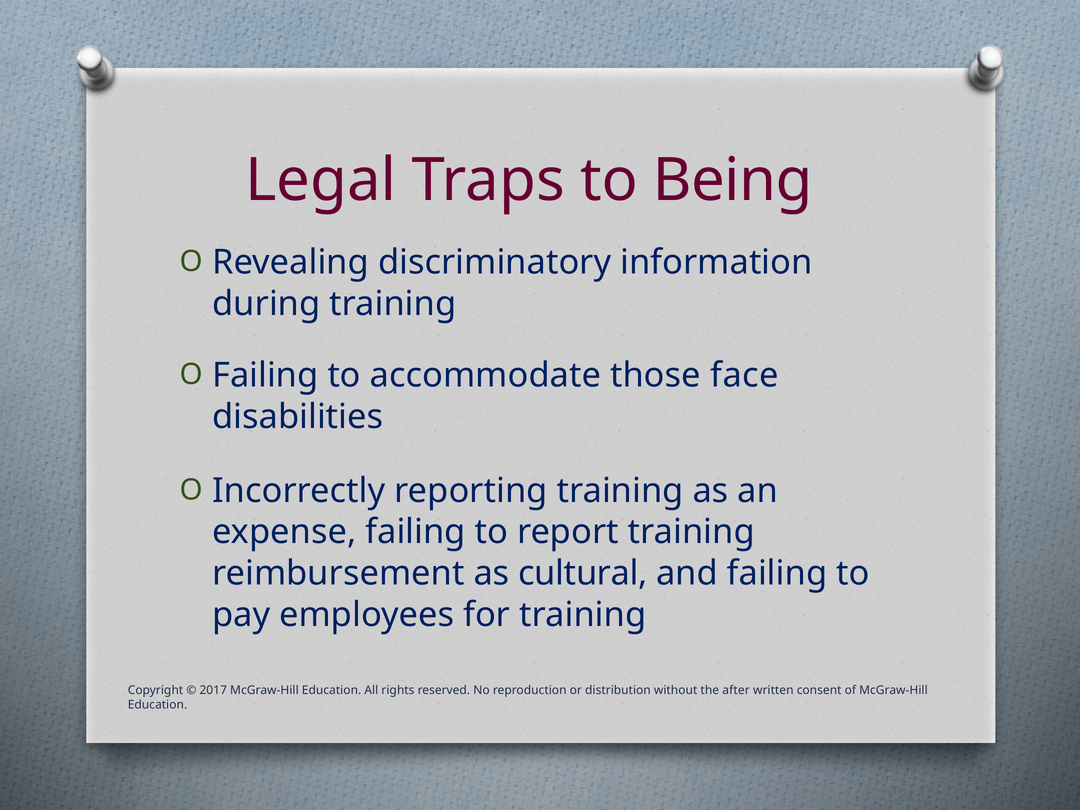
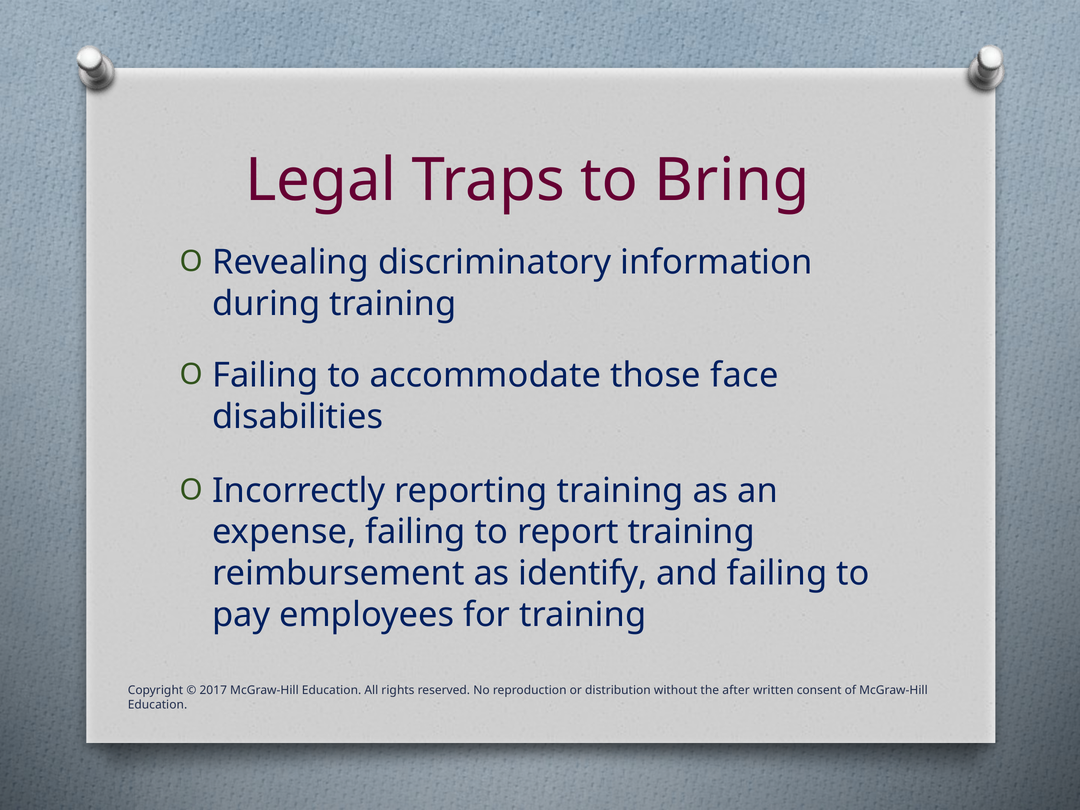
Being: Being -> Bring (732, 181)
cultural: cultural -> identify (583, 573)
